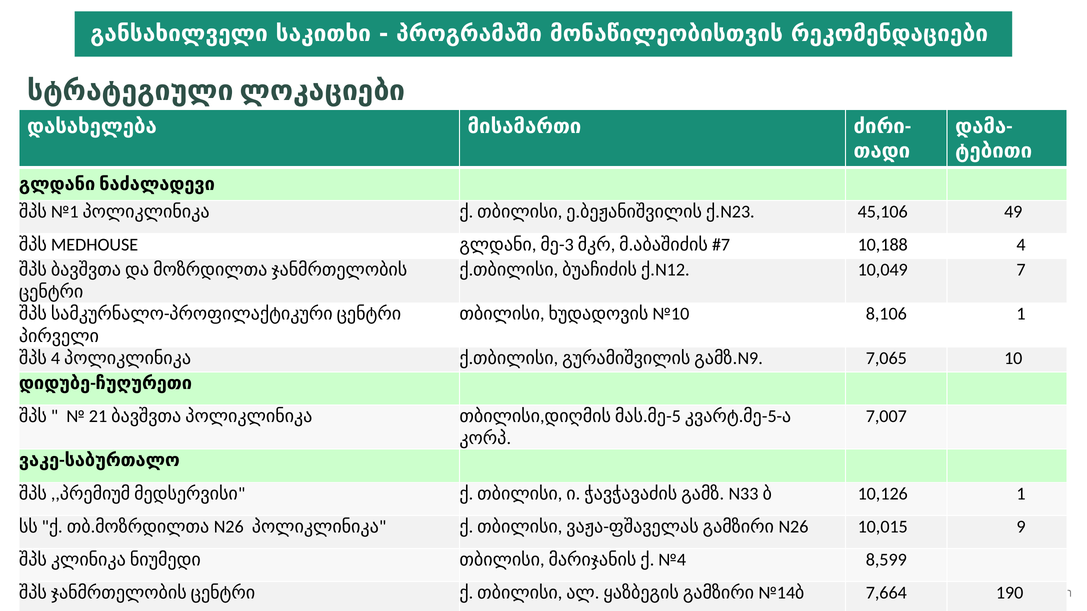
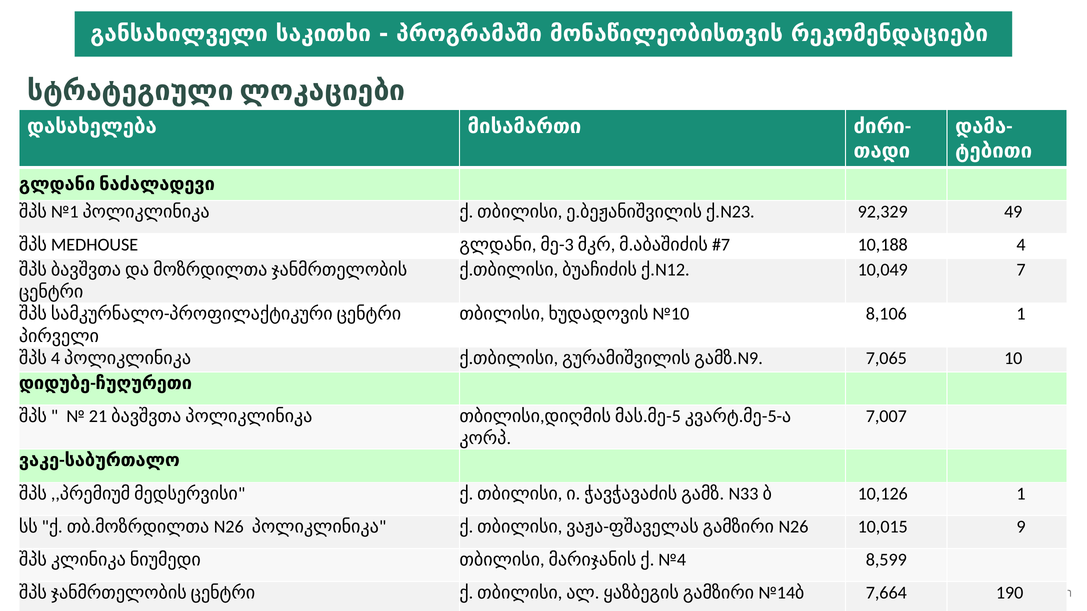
45,106: 45,106 -> 92,329 (883, 212)
